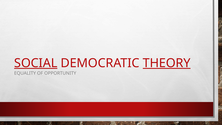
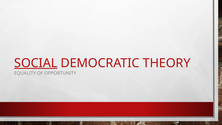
THEORY underline: present -> none (167, 63)
